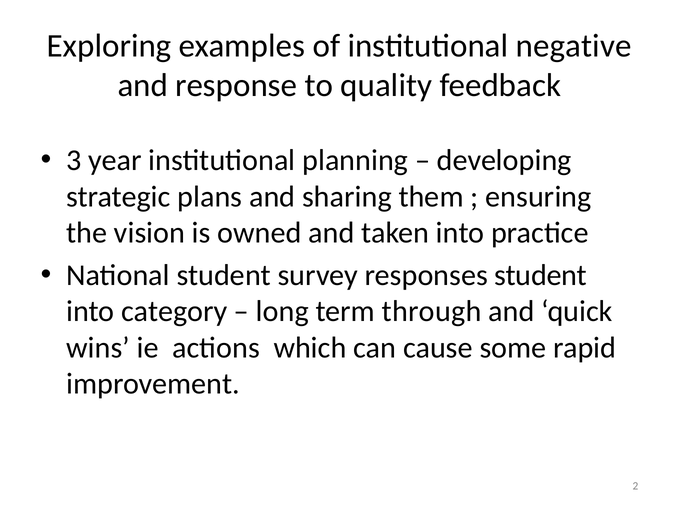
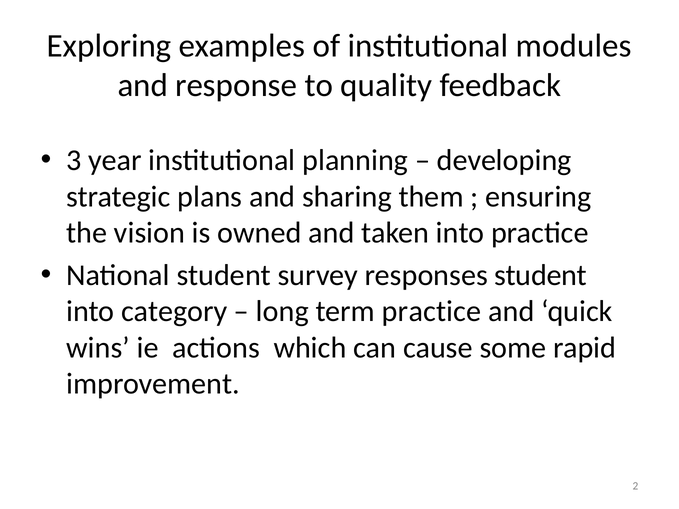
negative: negative -> modules (574, 46)
term through: through -> practice (432, 312)
